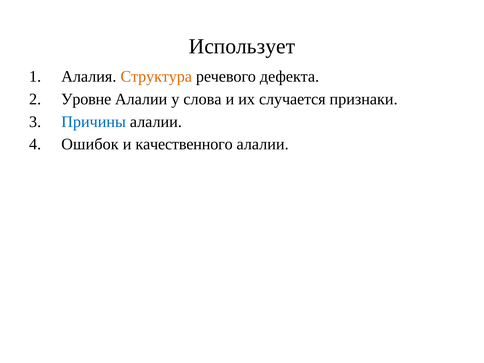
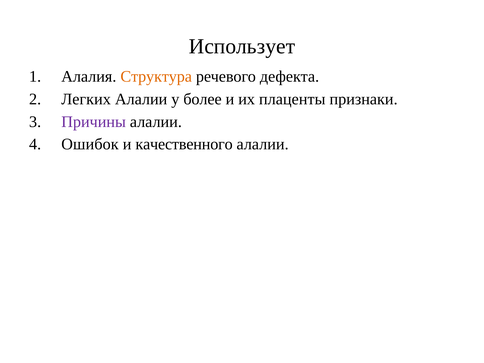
Уровне: Уровне -> Легких (86, 99)
слова: слова -> более (203, 99)
случается: случается -> плаценты (292, 99)
Причины colour: blue -> purple (94, 122)
